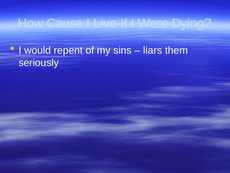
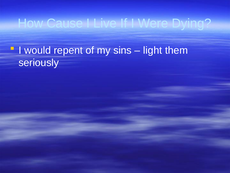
liars: liars -> light (153, 50)
